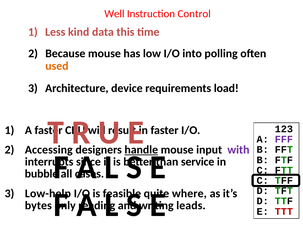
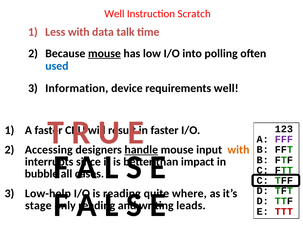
Control: Control -> Scratch (194, 14)
Less kind: kind -> with (79, 32)
this: this -> talk (125, 32)
mouse underline: none -> present (104, 53)
used colour: orange -> blue (57, 66)
Architecture: Architecture -> Information (77, 88)
requirements load: load -> well (226, 88)
with colour: purple -> orange (238, 150)
service: service -> impact (198, 162)
feasible: feasible -> reading (122, 194)
bytes: bytes -> stage (38, 206)
